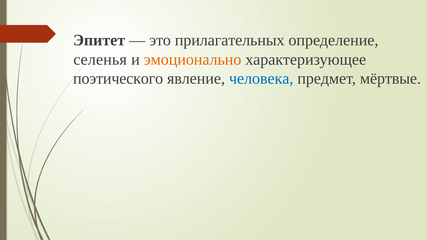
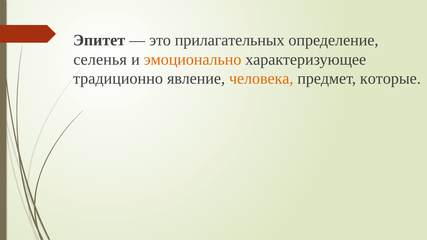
поэтического: поэтического -> традиционно (118, 79)
человека colour: blue -> orange (261, 79)
мёртвые: мёртвые -> которые (390, 79)
